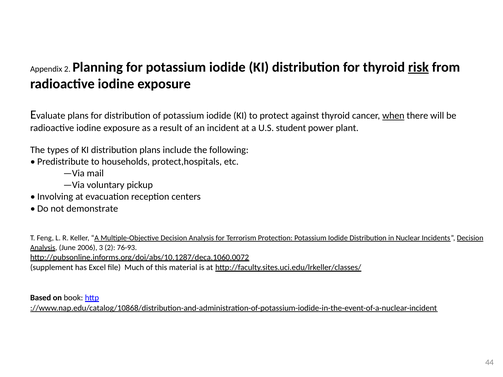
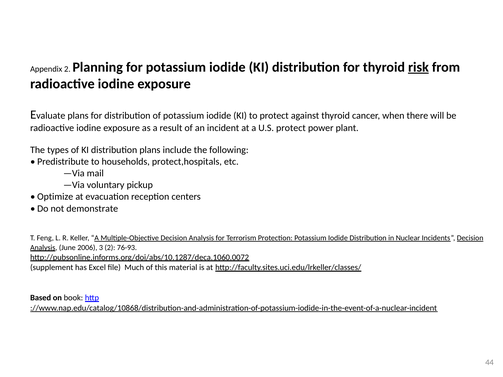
when underline: present -> none (393, 116)
U.S student: student -> protect (291, 128)
Involving: Involving -> Optimize (55, 197)
